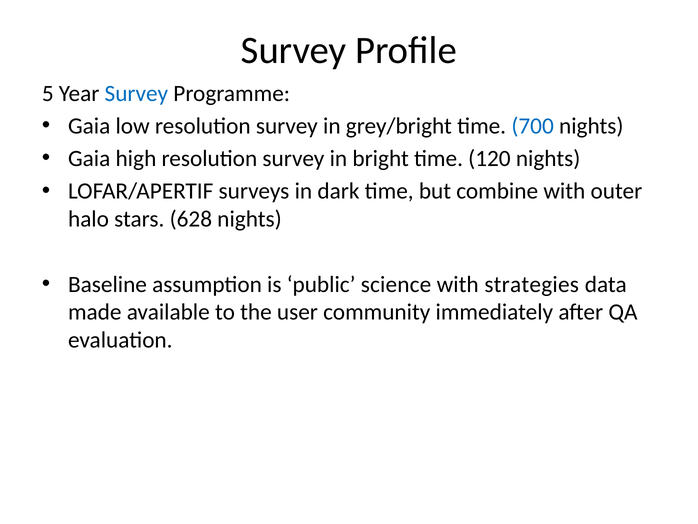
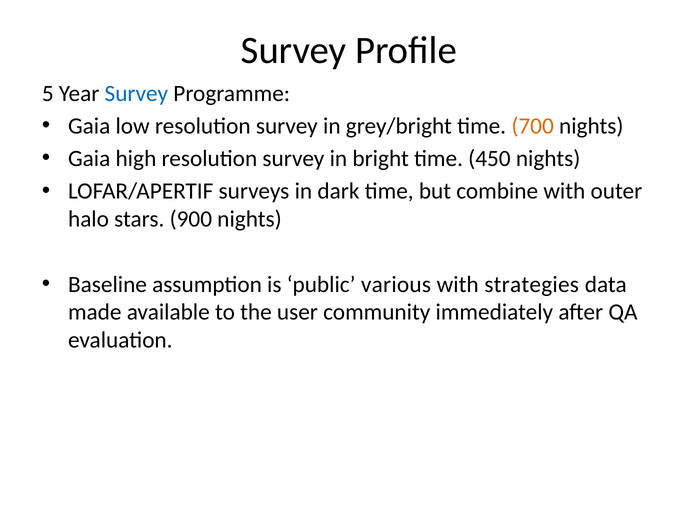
700 colour: blue -> orange (533, 126)
120: 120 -> 450 (489, 158)
628: 628 -> 900 (191, 219)
science: science -> various (396, 284)
